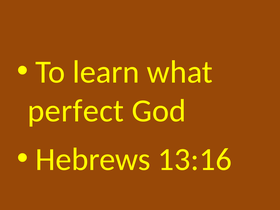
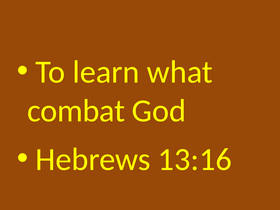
perfect: perfect -> combat (76, 111)
